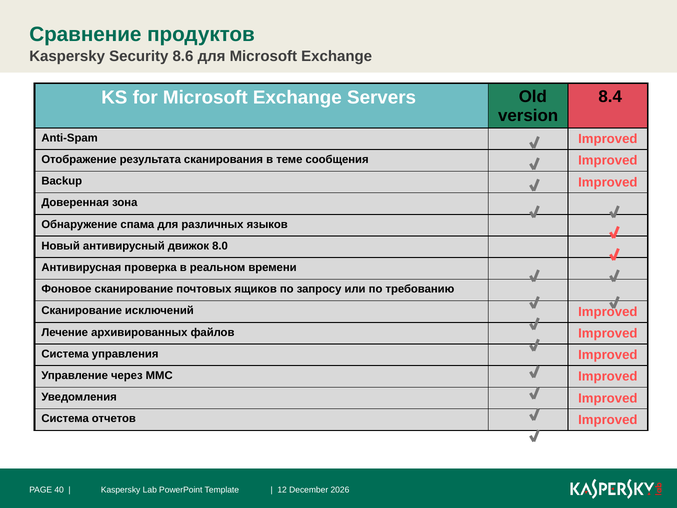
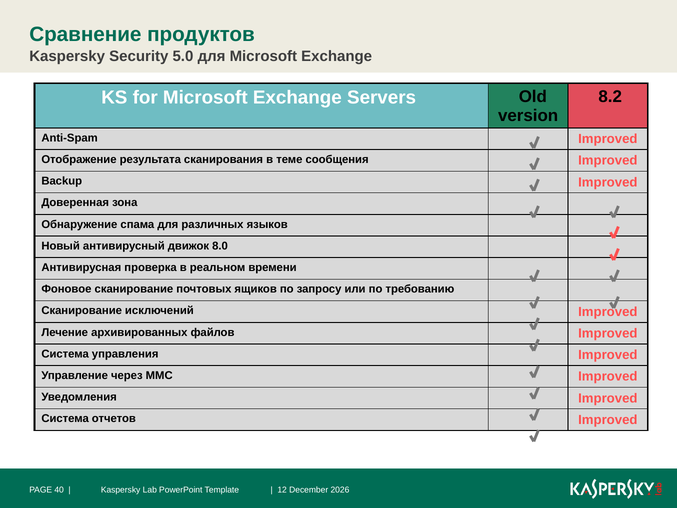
8.6: 8.6 -> 5.0 (183, 56)
8.4: 8.4 -> 8.2 (610, 96)
